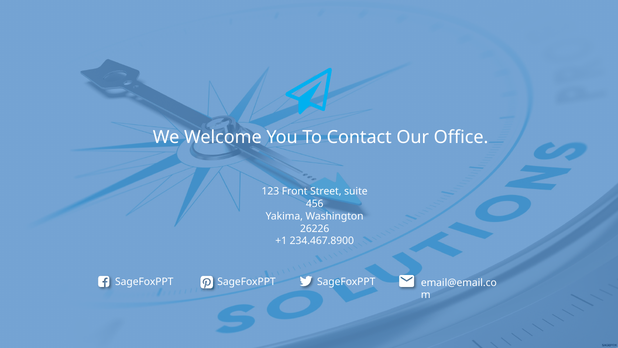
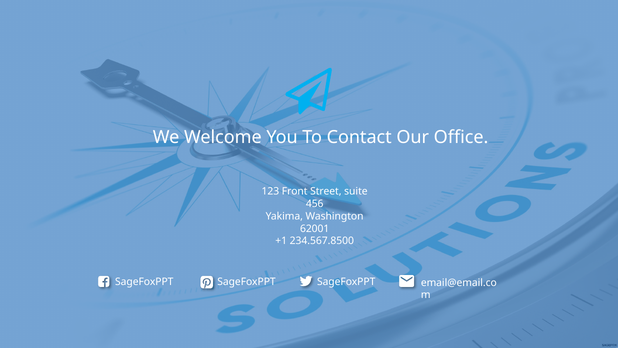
26226: 26226 -> 62001 (315, 228)
234.467.8900: 234.467.8900 -> 234.567.8500 (322, 241)
